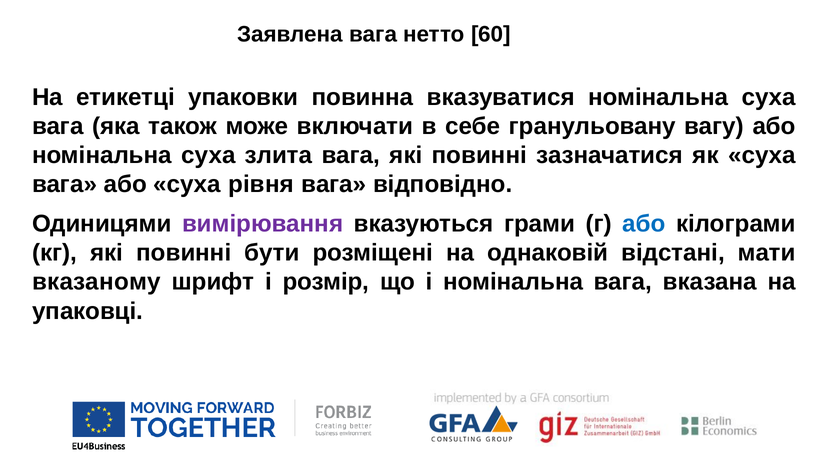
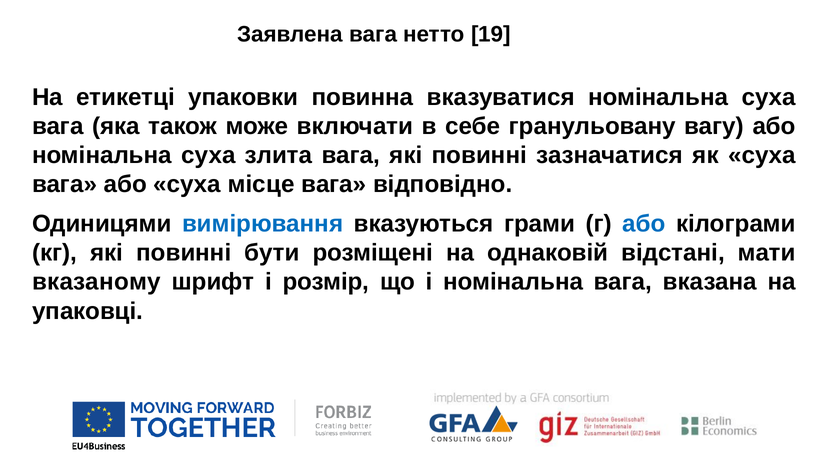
60: 60 -> 19 (491, 34)
рівня: рівня -> місце (261, 184)
вимірювання colour: purple -> blue (263, 224)
